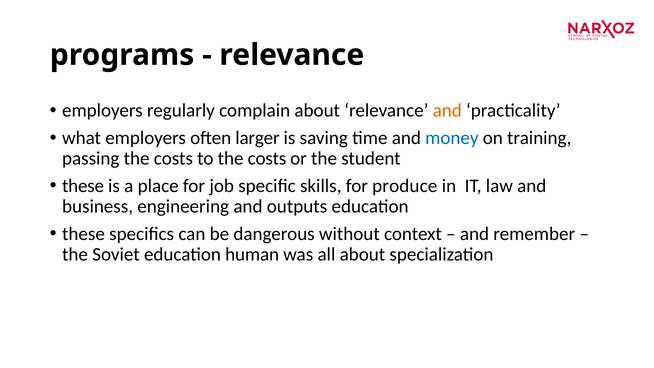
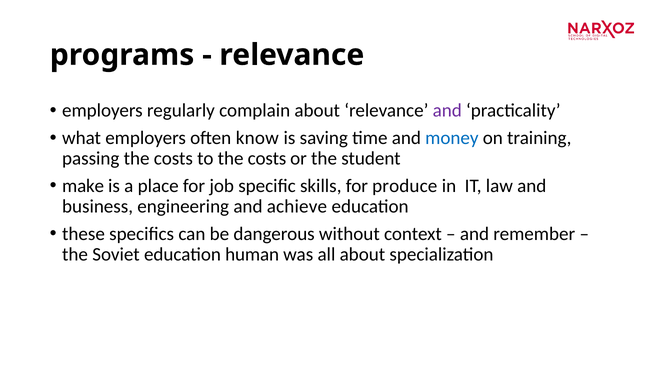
and colour: orange -> purple (447, 111)
larger: larger -> know (257, 138)
these: these -> make (83, 186)
outputs: outputs -> achieve (297, 206)
